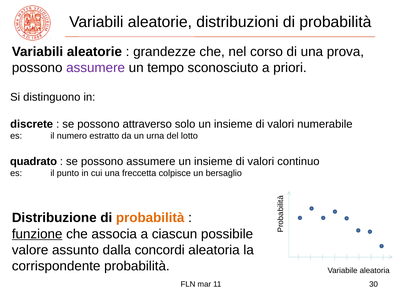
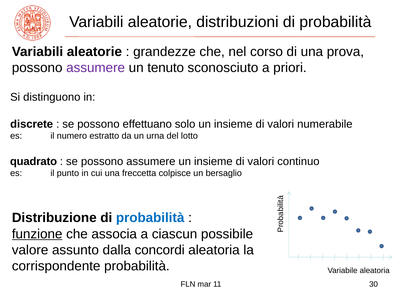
tempo: tempo -> tenuto (166, 68)
attraverso: attraverso -> effettuano (147, 124)
probabilità colour: orange -> blue (150, 218)
